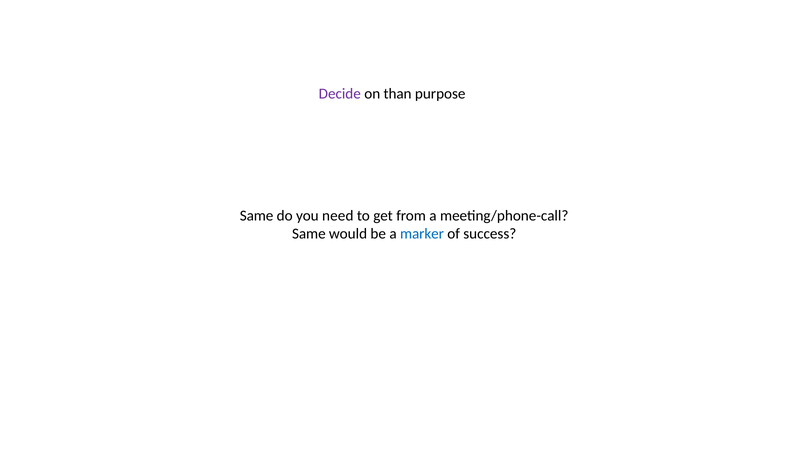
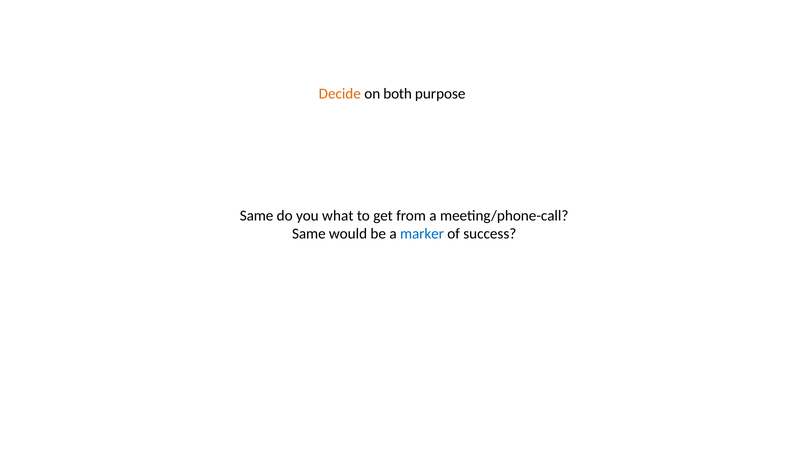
Decide colour: purple -> orange (340, 94)
than: than -> both (398, 94)
need: need -> what (338, 216)
